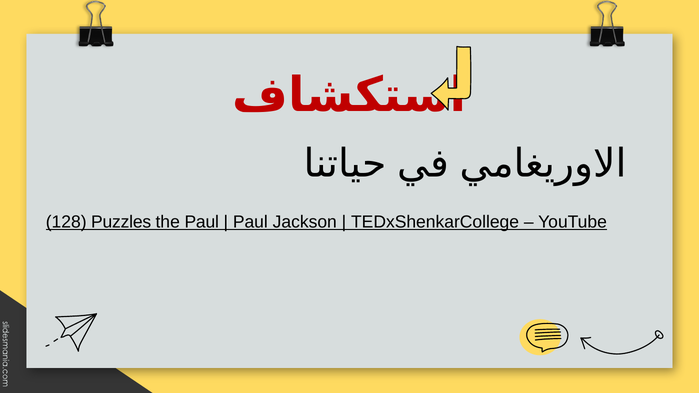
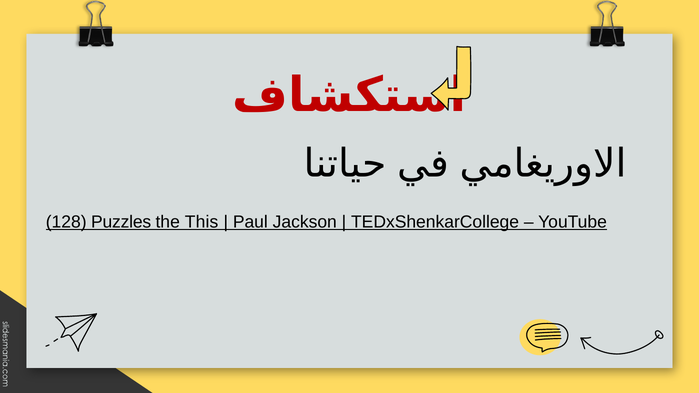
the Paul: Paul -> This (202, 222)
